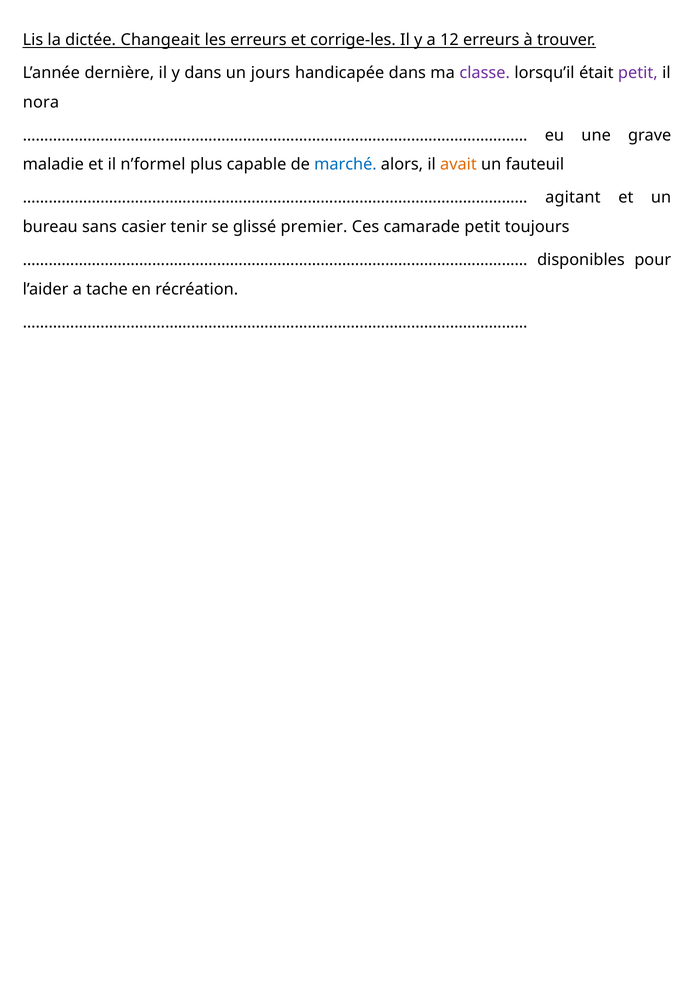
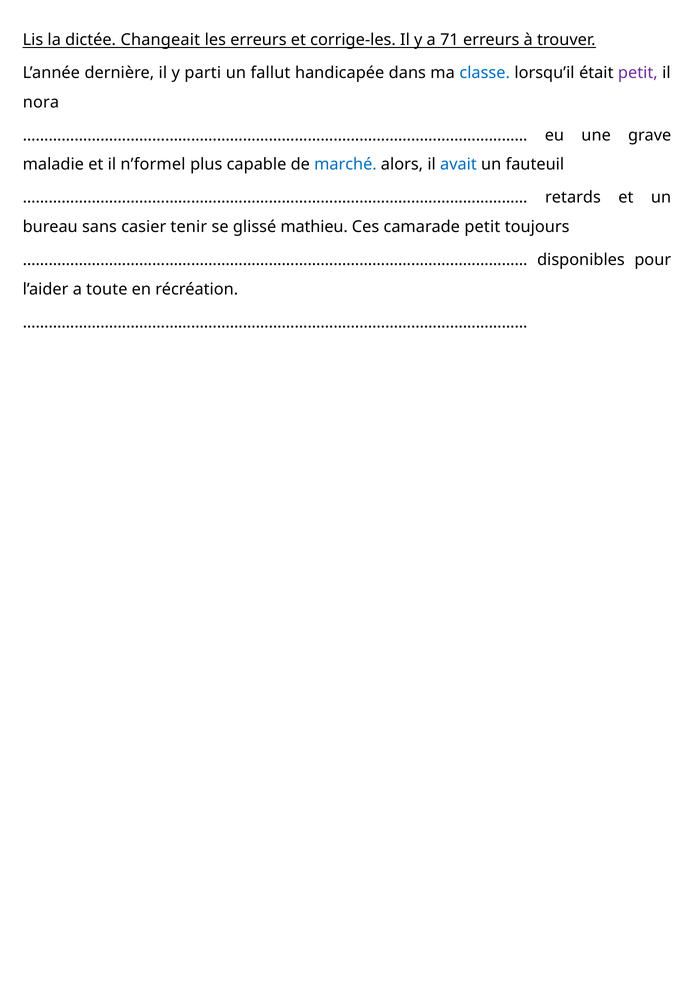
12: 12 -> 71 (449, 40)
y dans: dans -> parti (203, 73)
jours: jours -> fallut (270, 73)
classe colour: purple -> blue (485, 73)
avait colour: orange -> blue (458, 164)
agitant: agitant -> retards (573, 197)
premier: premier -> mathieu (314, 227)
tache: tache -> toute (107, 289)
